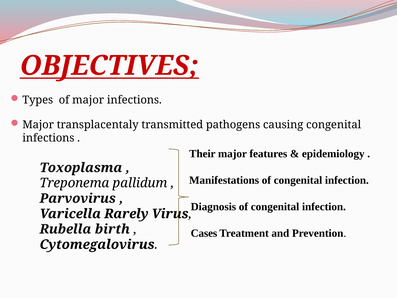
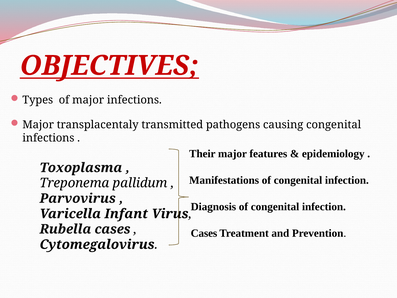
Rarely: Rarely -> Infant (126, 214)
Rubella birth: birth -> cases (113, 229)
